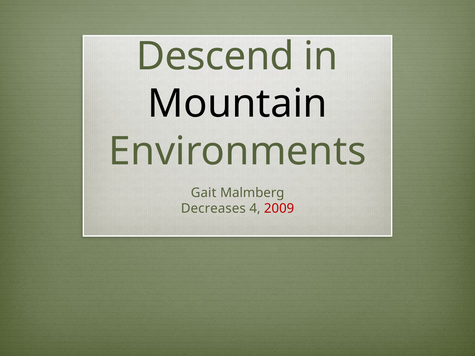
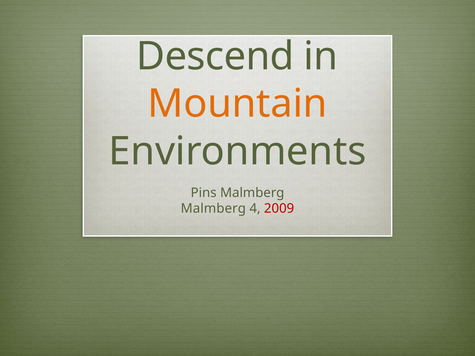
Mountain colour: black -> orange (237, 104)
Gait: Gait -> Pins (204, 193)
Decreases: Decreases -> Malmberg (213, 209)
